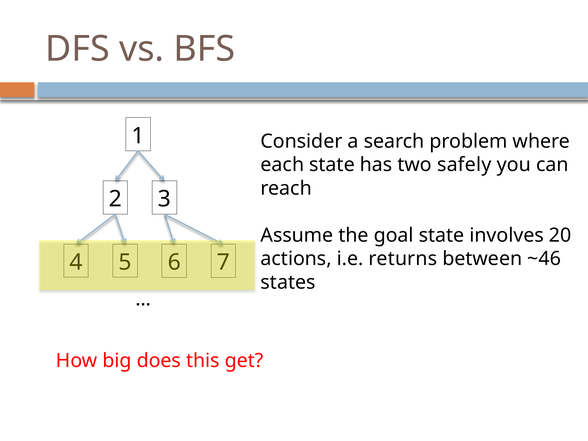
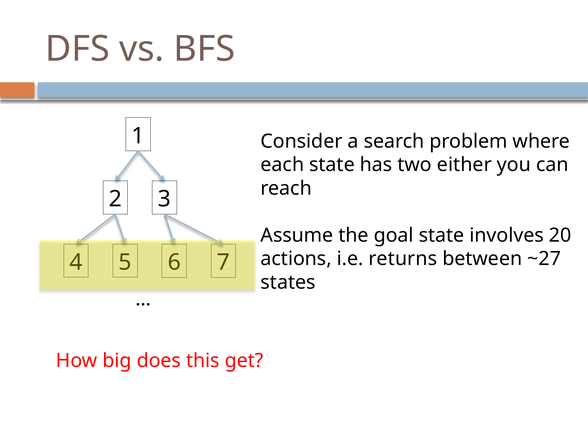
safely: safely -> either (464, 165)
~46: ~46 -> ~27 (544, 259)
